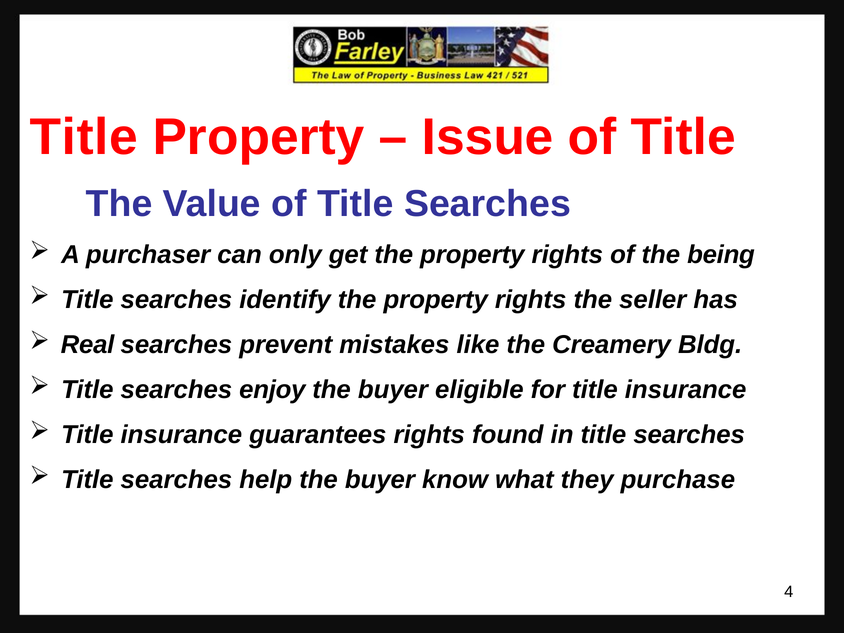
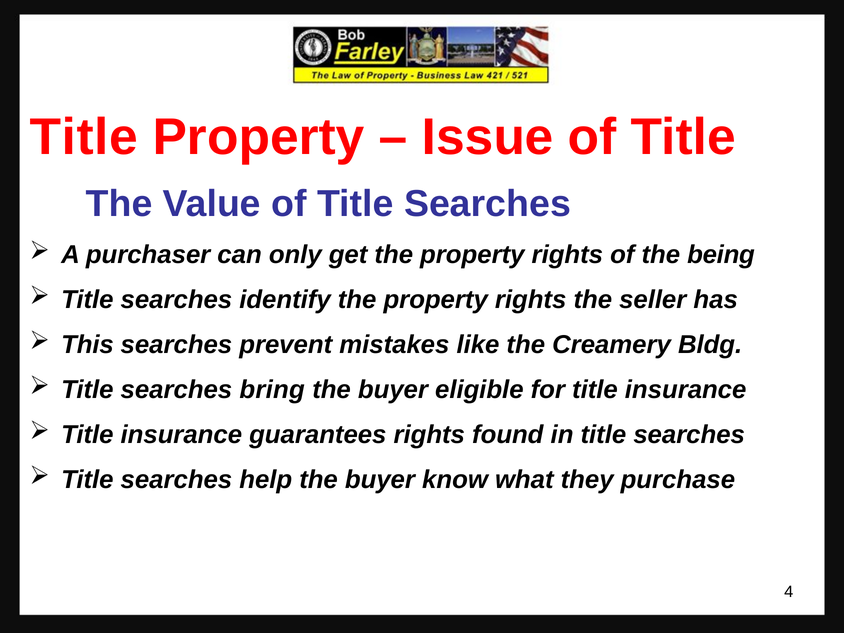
Real: Real -> This (87, 345)
enjoy: enjoy -> bring (272, 390)
